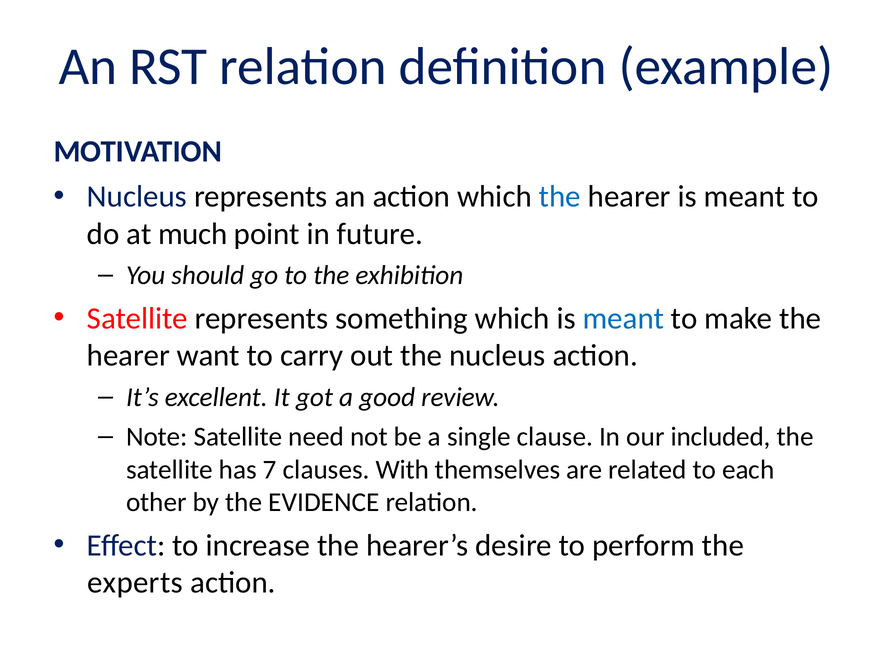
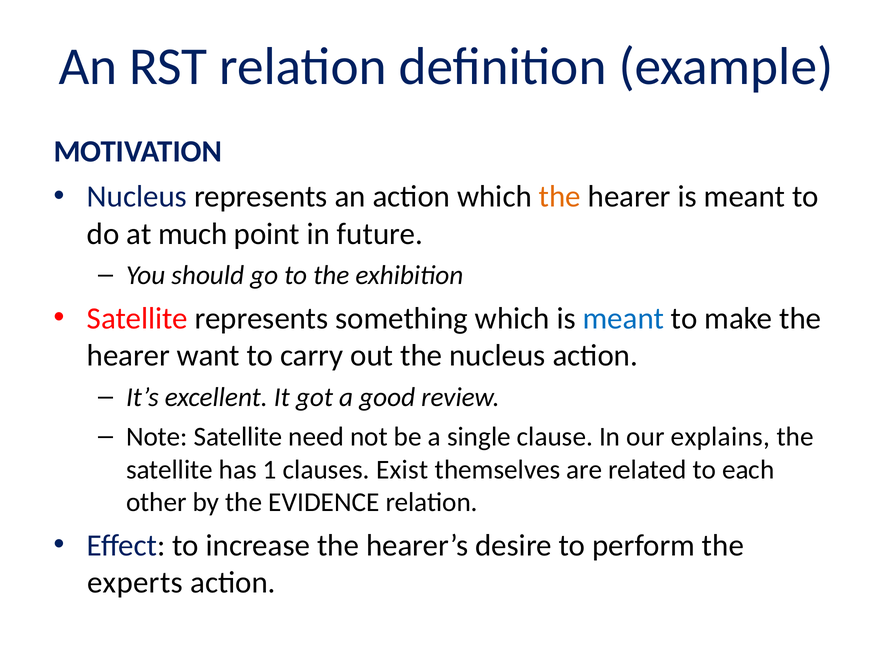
the colour: blue -> orange (560, 197)
included: included -> explains (720, 437)
7: 7 -> 1 (270, 470)
With: With -> Exist (402, 470)
